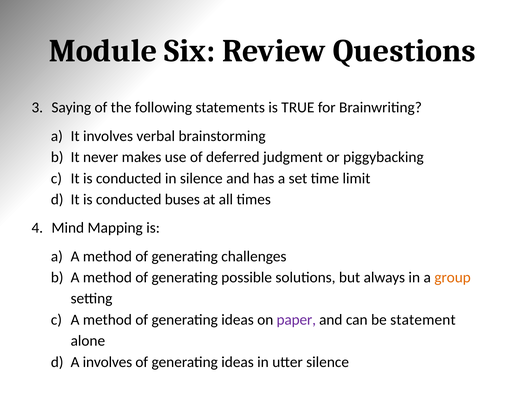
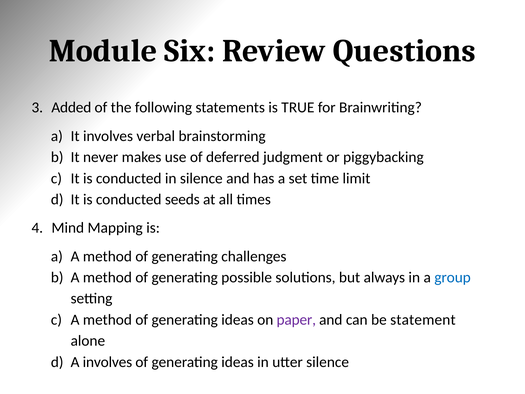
Saying: Saying -> Added (71, 108)
buses: buses -> seeds (182, 199)
group colour: orange -> blue (453, 277)
